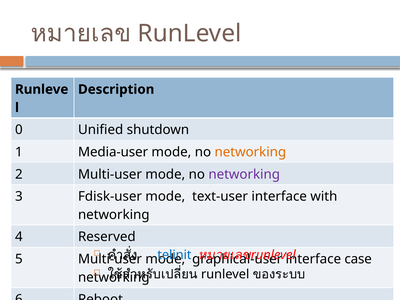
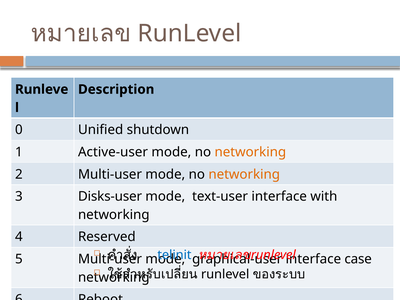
Media-user: Media-user -> Active-user (113, 152)
networking colour: purple -> orange (244, 174)
Fdisk-user: Fdisk-user -> Disks-user (110, 196)
